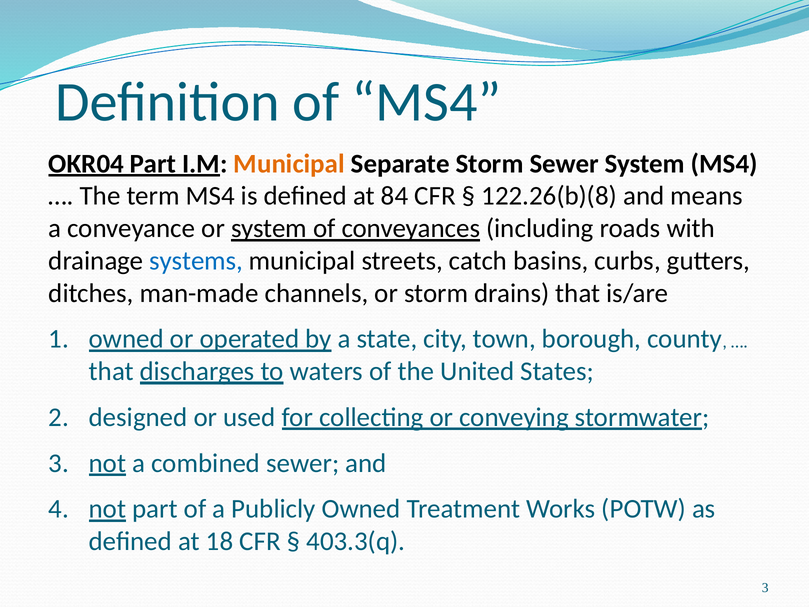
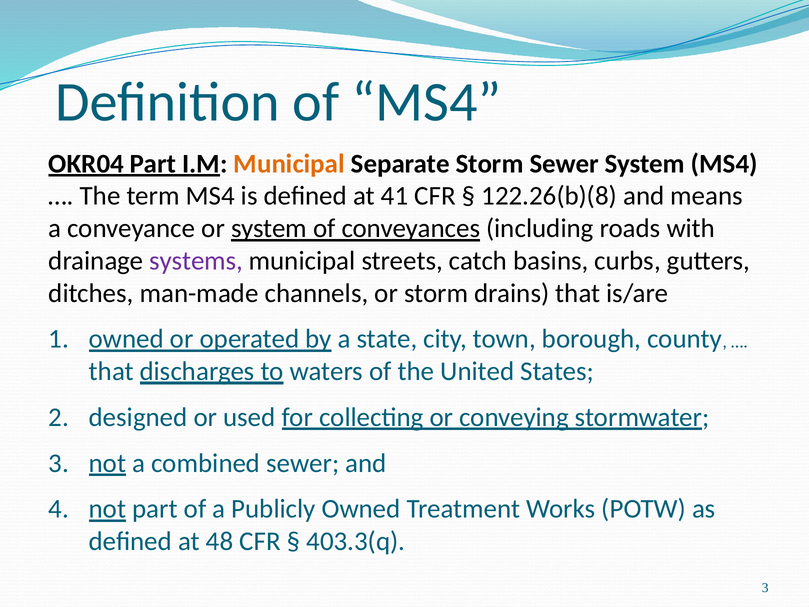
84: 84 -> 41 (395, 196)
systems colour: blue -> purple (196, 261)
18: 18 -> 48 (220, 541)
